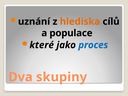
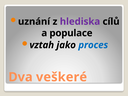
hlediska colour: orange -> purple (80, 22)
které: které -> vztah (42, 45)
skupiny: skupiny -> veškeré (62, 77)
